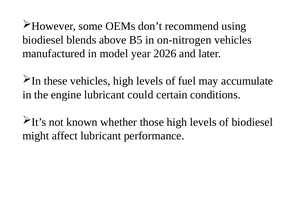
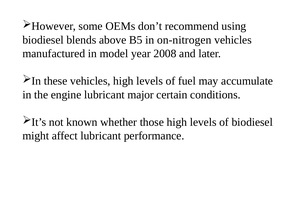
2026: 2026 -> 2008 (165, 54)
could: could -> major (141, 95)
